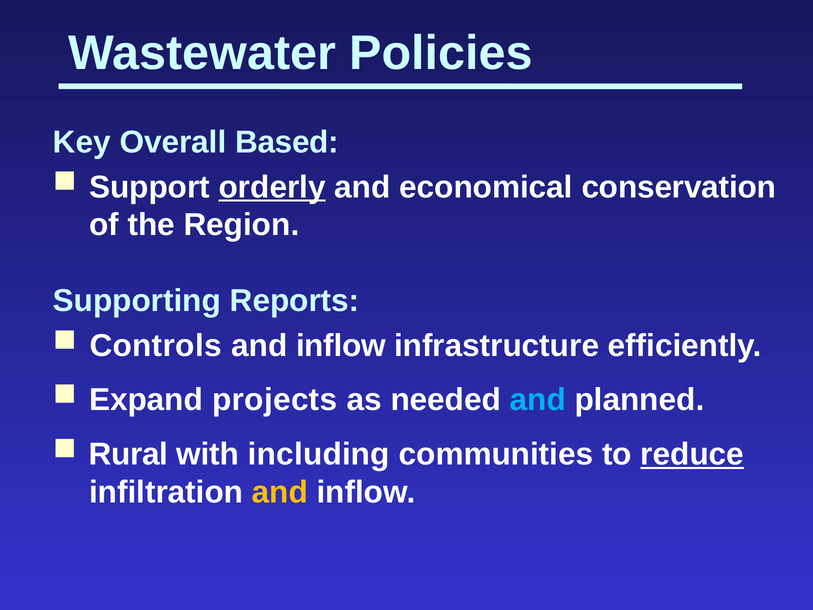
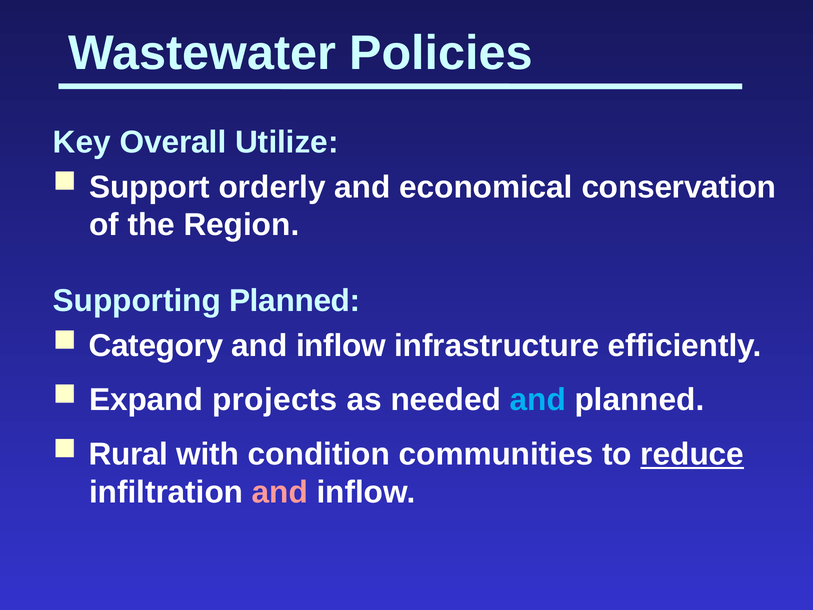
Based: Based -> Utilize (287, 142)
orderly underline: present -> none (272, 187)
Supporting Reports: Reports -> Planned (295, 301)
Controls: Controls -> Category (156, 346)
including: including -> condition (319, 454)
and colour: yellow -> pink (280, 492)
